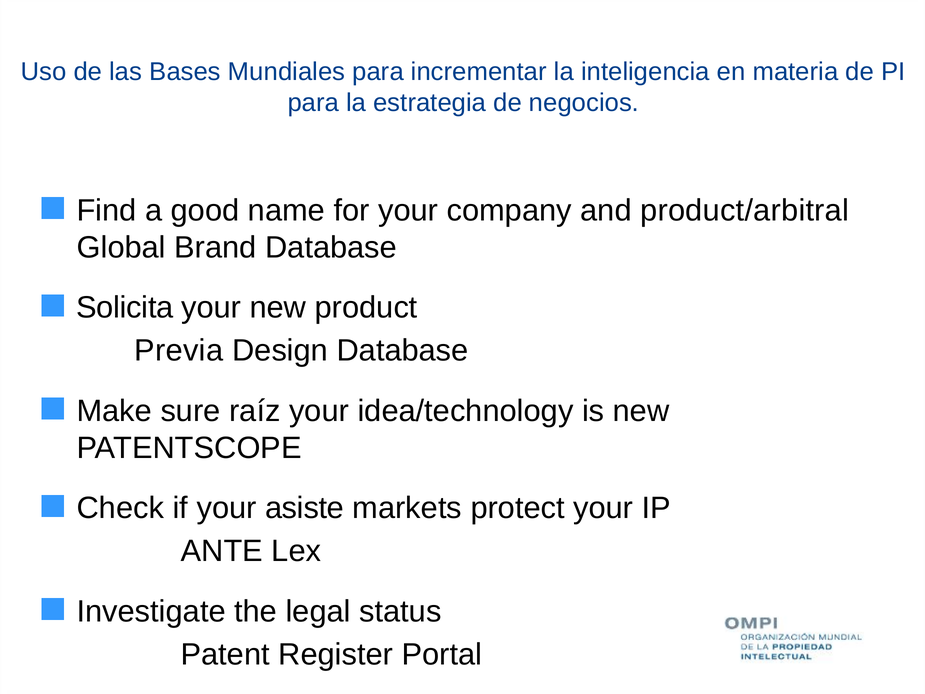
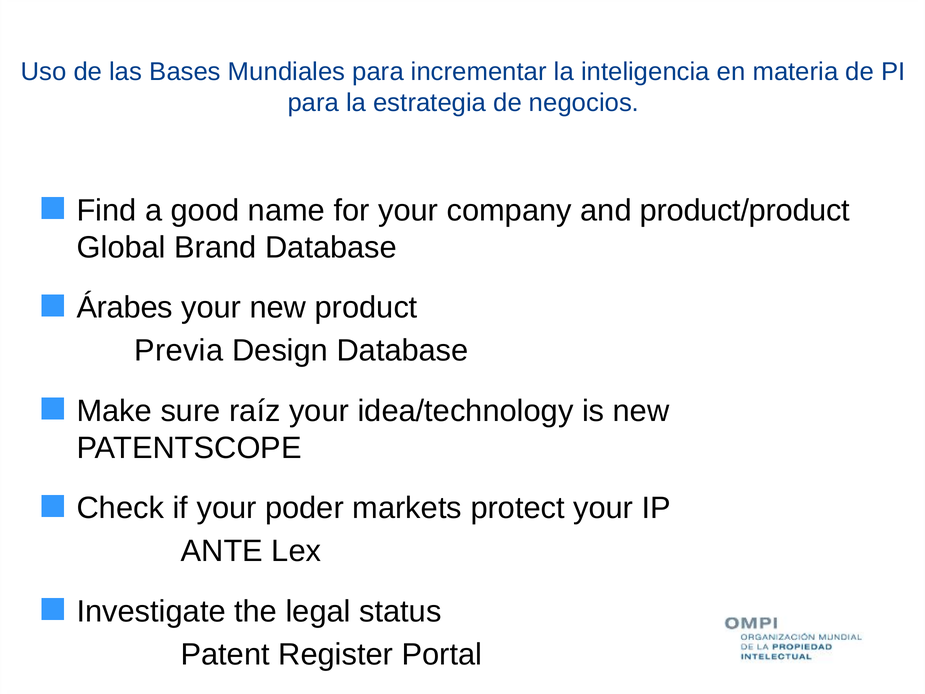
product/arbitral: product/arbitral -> product/product (745, 210)
Solicita: Solicita -> Árabes (125, 307)
asiste: asiste -> poder (304, 508)
